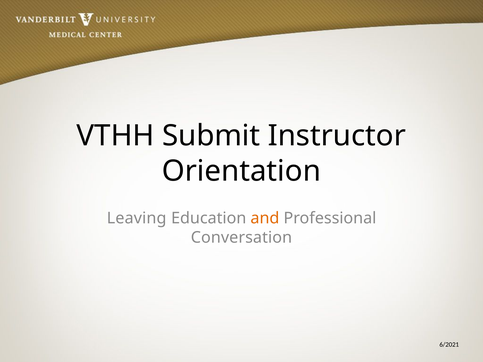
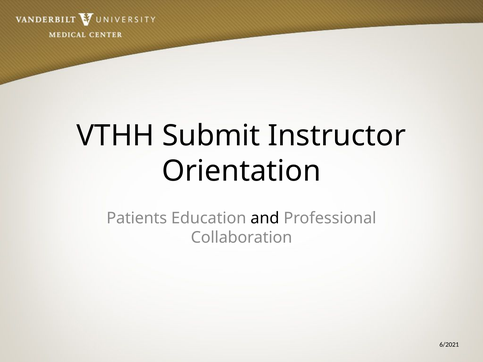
Leaving: Leaving -> Patients (137, 218)
and colour: orange -> black (265, 218)
Conversation: Conversation -> Collaboration (242, 238)
